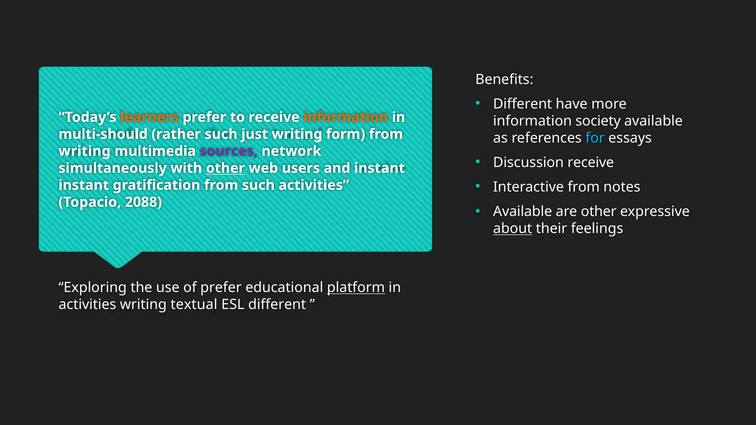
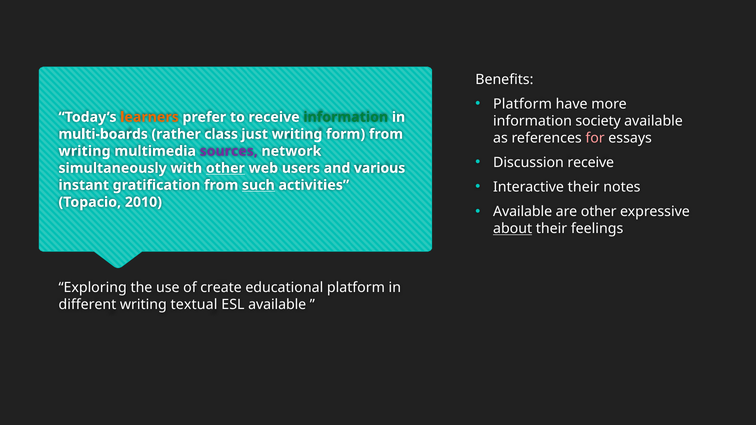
Different: Different -> Platform (522, 104)
information colour: orange -> green (346, 117)
multi-should: multi-should -> multi-boards (103, 134)
rather such: such -> class (221, 134)
for colour: light blue -> pink (595, 138)
and instant: instant -> various (380, 168)
Interactive from: from -> their (584, 187)
such underline: none -> present (258, 185)
2088: 2088 -> 2010 (143, 202)
of prefer: prefer -> create (221, 288)
platform underline: present -> none (356, 288)
activities: activities -> different (87, 305)
ESL different: different -> available (277, 305)
